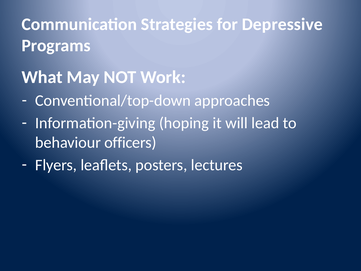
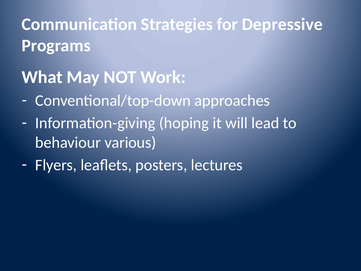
officers: officers -> various (130, 142)
